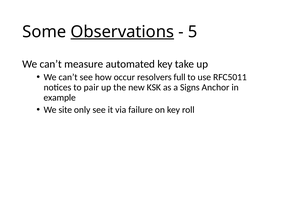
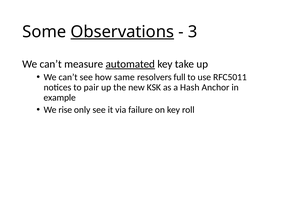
5: 5 -> 3 (193, 32)
automated underline: none -> present (130, 64)
occur: occur -> same (124, 77)
Signs: Signs -> Hash (190, 87)
site: site -> rise (65, 110)
